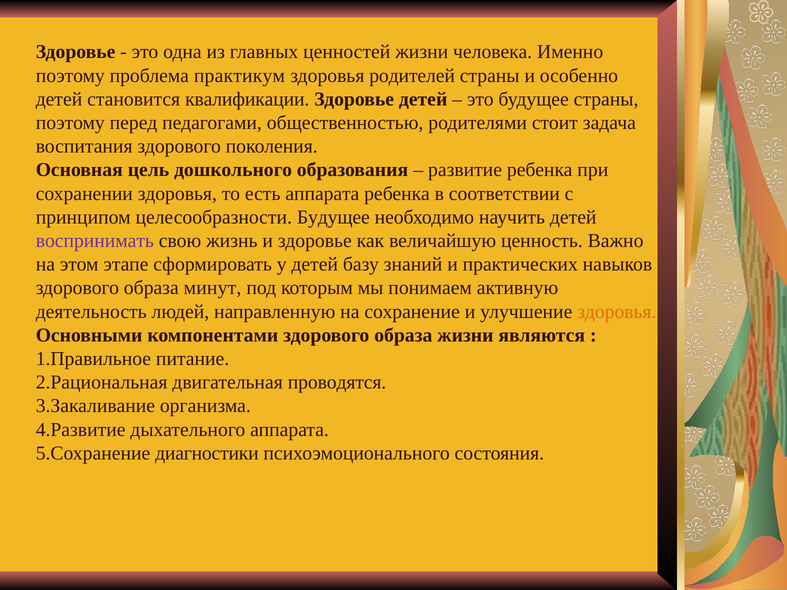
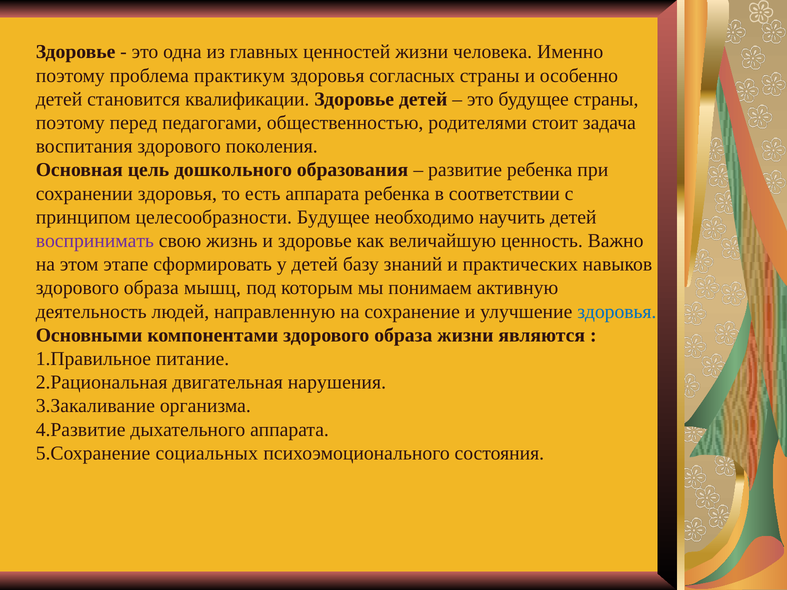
родителей: родителей -> согласных (412, 76)
минут: минут -> мышц (212, 288)
здоровья colour: orange -> blue (617, 312)
проводятся: проводятся -> нарушения (337, 382)
диагностики: диагностики -> социальных (207, 453)
